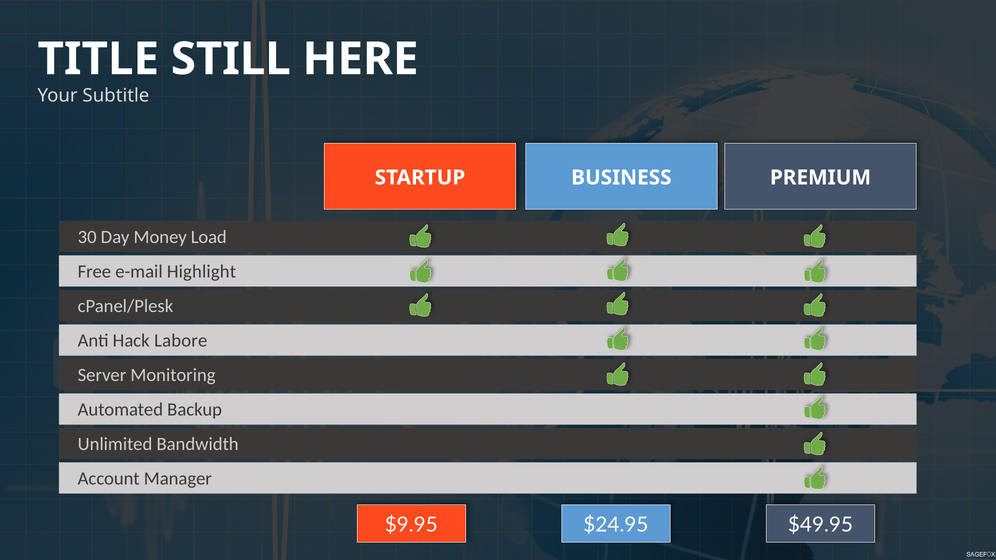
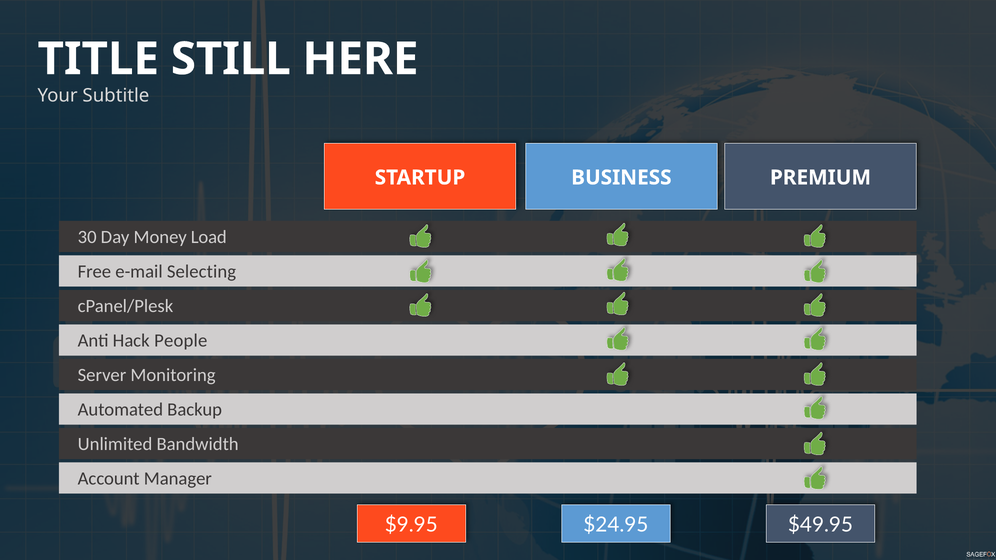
Highlight: Highlight -> Selecting (201, 272)
Labore: Labore -> People (181, 341)
